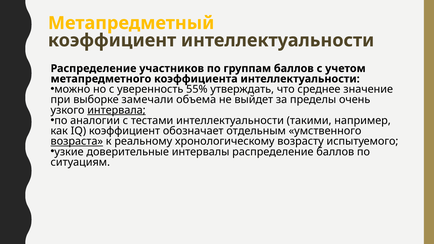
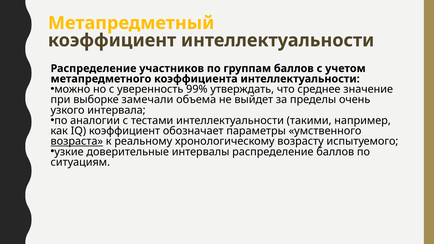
55%: 55% -> 99% (197, 89)
интервала underline: present -> none (116, 110)
отдельным: отдельным -> параметры (256, 131)
